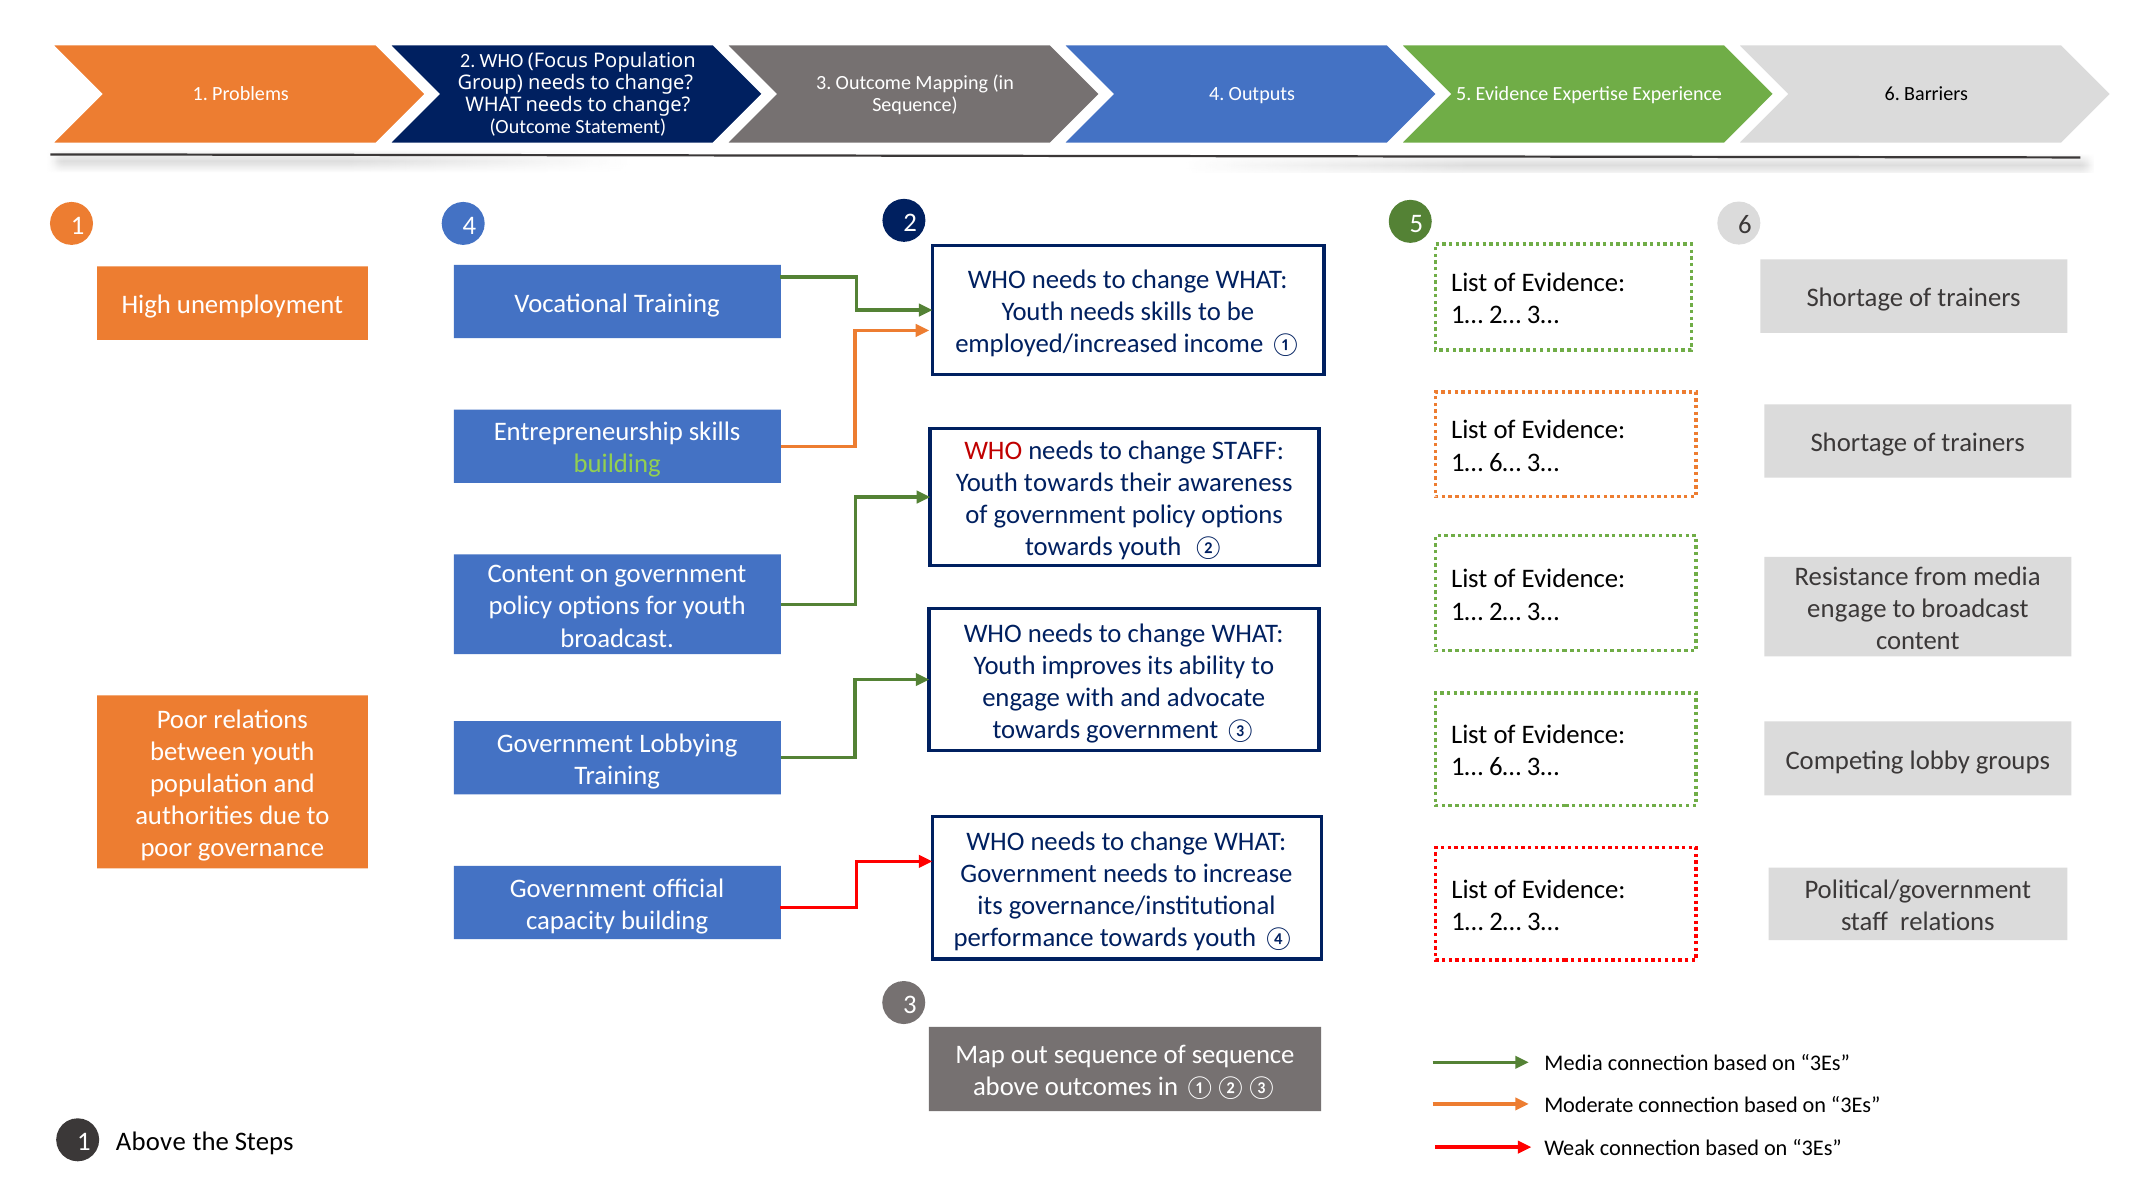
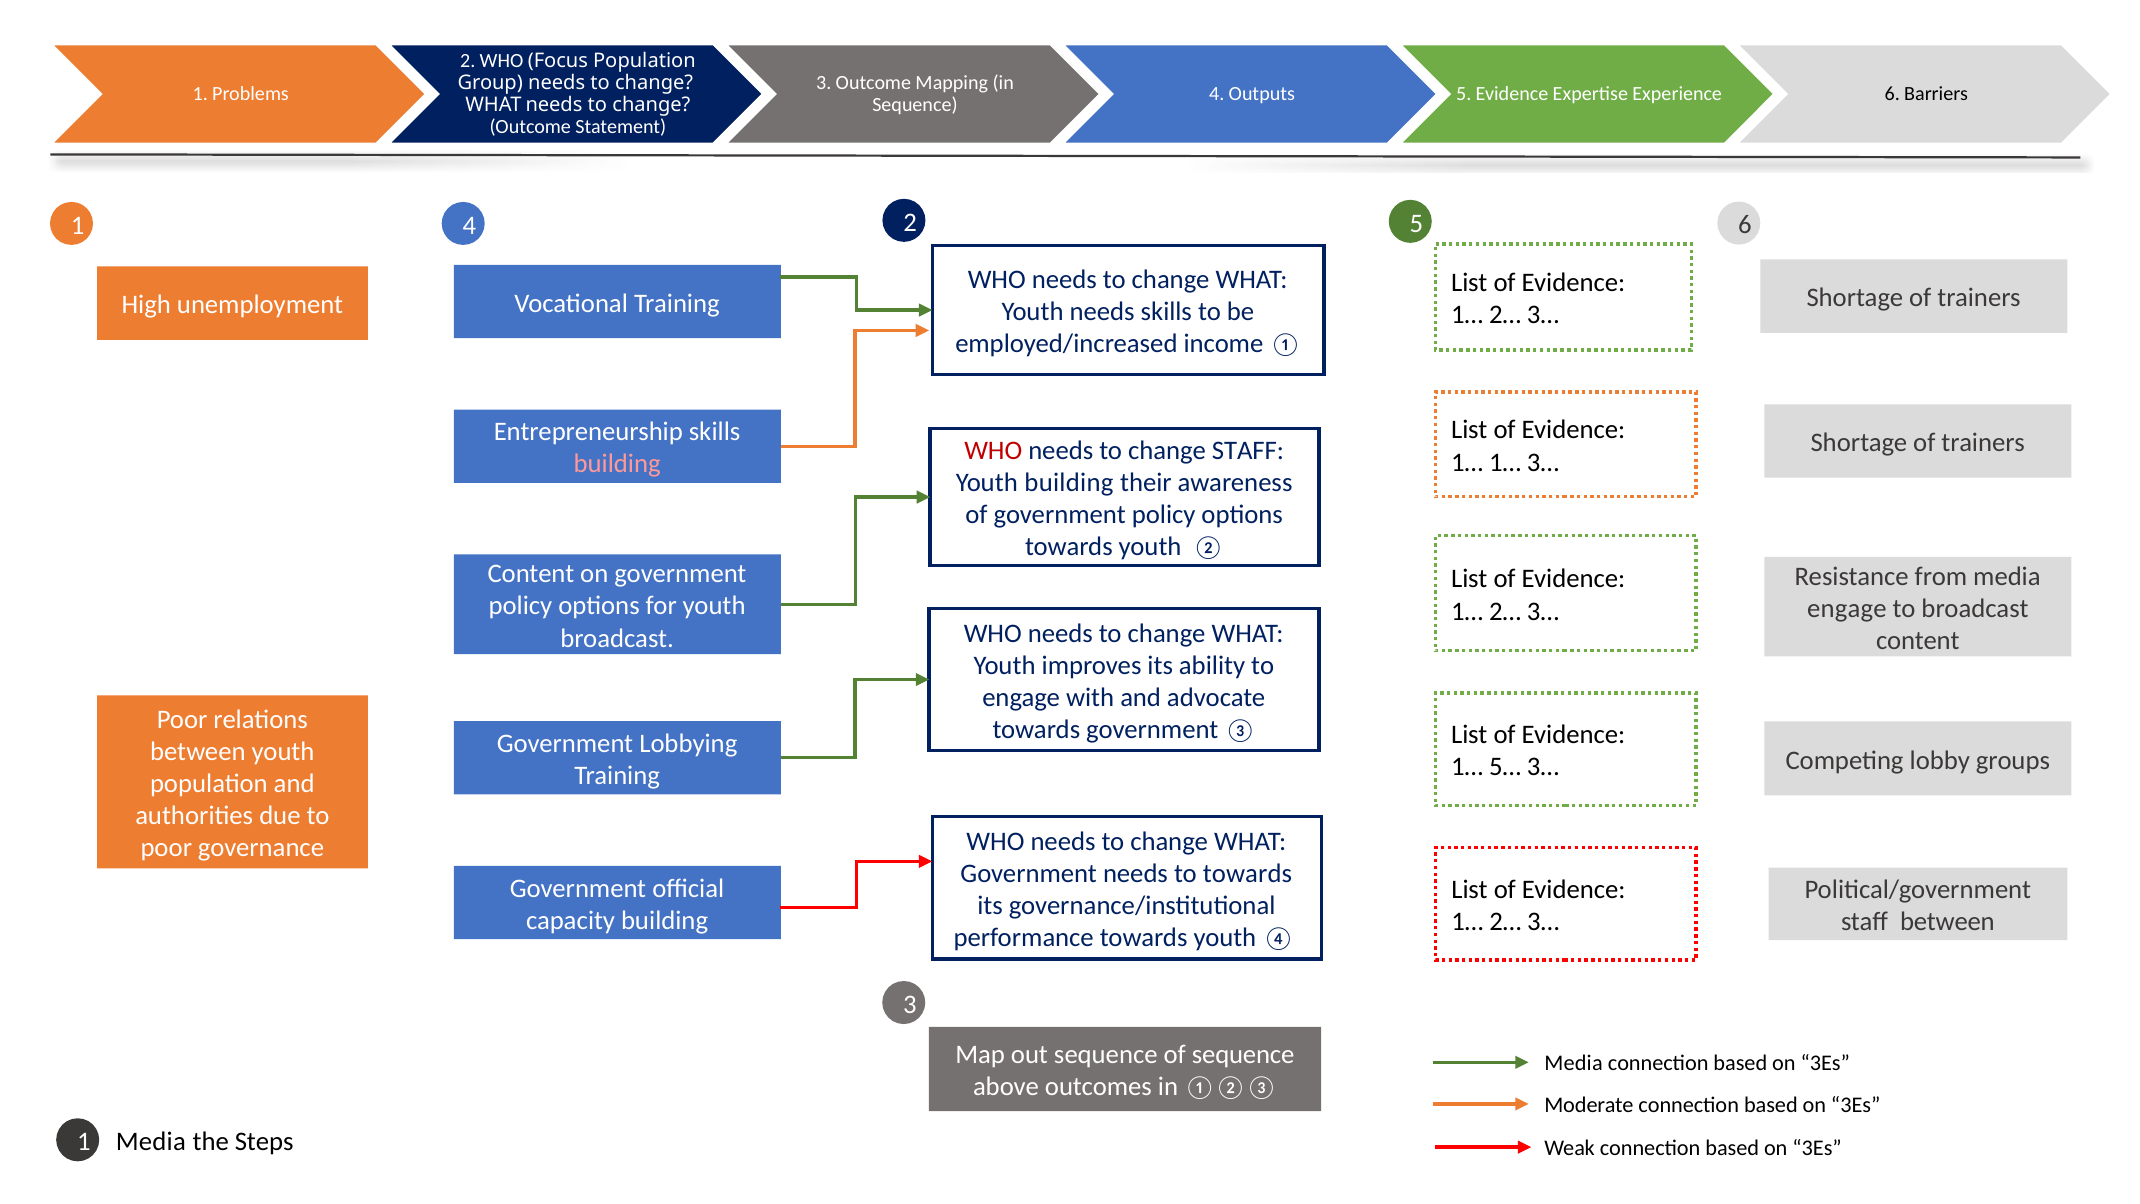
6…: 6… -> 1… (1505, 462)
building colour: light green -> pink (617, 464)
Youth towards: towards -> building (1069, 483)
6…: 6… -> 5… (1505, 767)
to increase: increase -> towards (1247, 873)
staff relations: relations -> between (1947, 922)
Above: Above -> Media (151, 1141)
